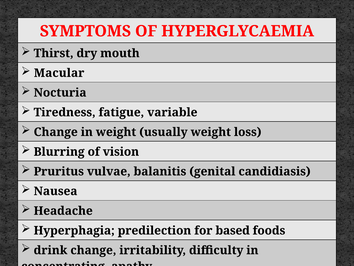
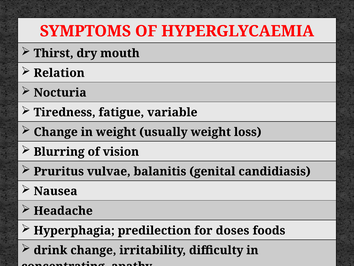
Macular: Macular -> Relation (59, 73)
based: based -> doses (233, 230)
